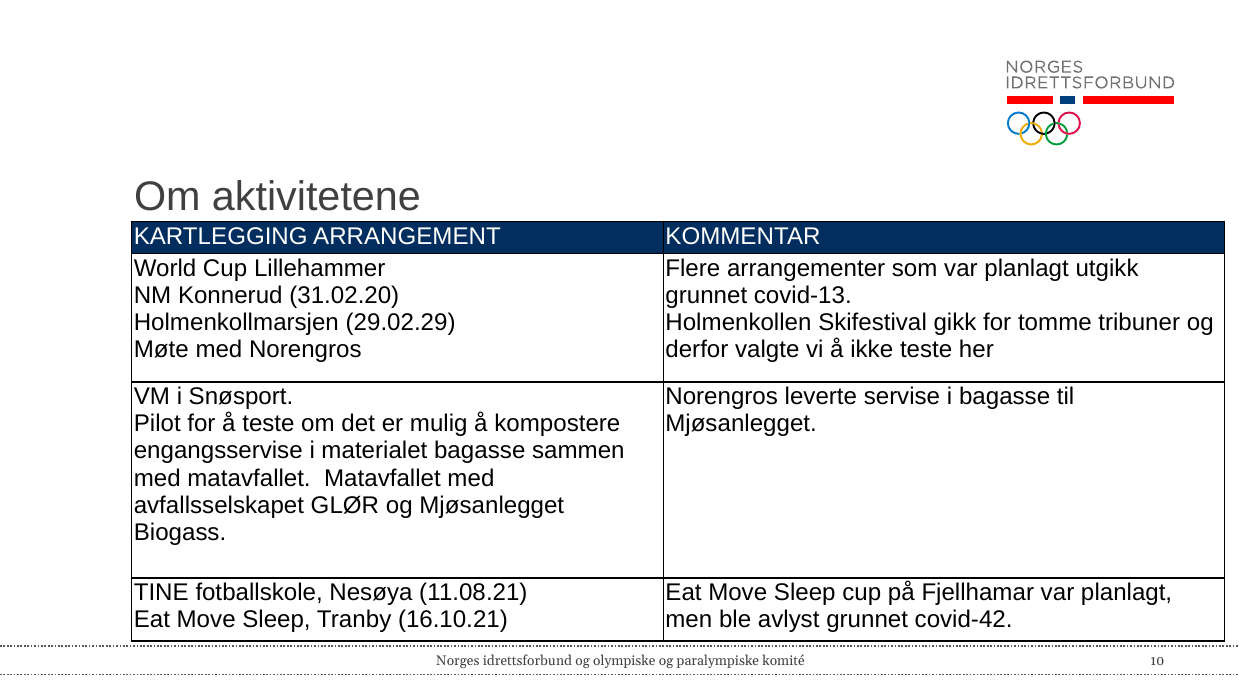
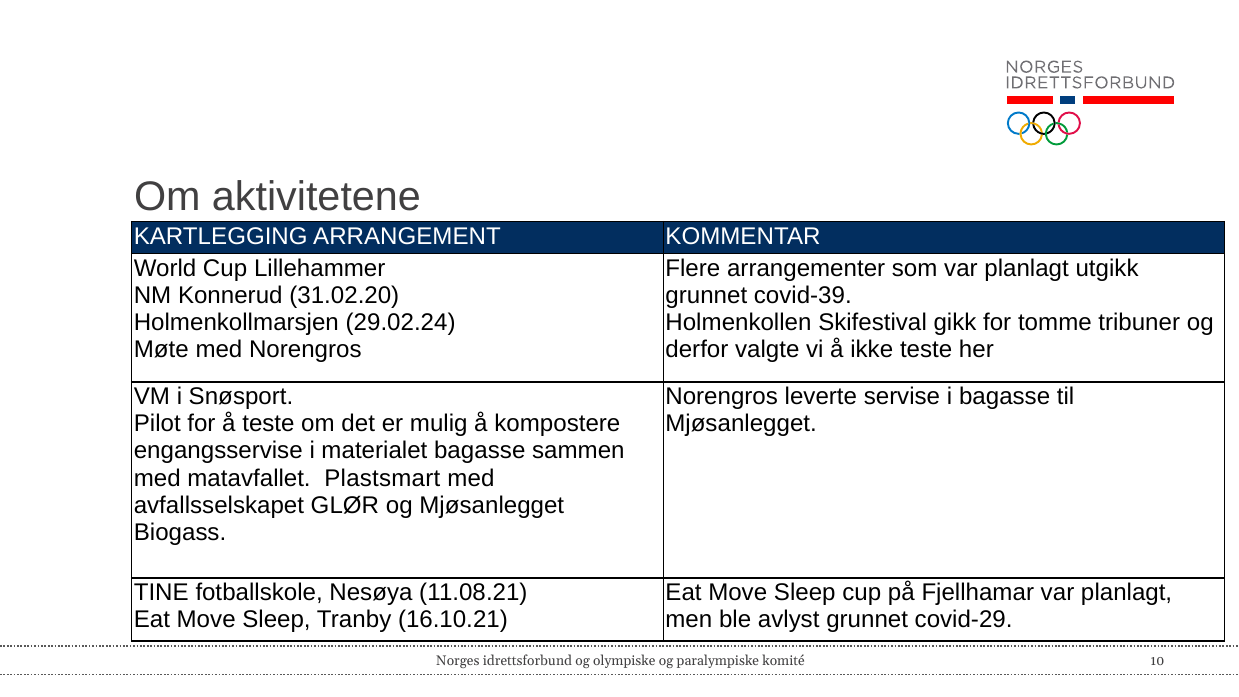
covid-13: covid-13 -> covid-39 (803, 296)
29.02.29: 29.02.29 -> 29.02.24 (401, 323)
matavfallet Matavfallet: Matavfallet -> Plastsmart (382, 478)
covid-42: covid-42 -> covid-29 (964, 620)
